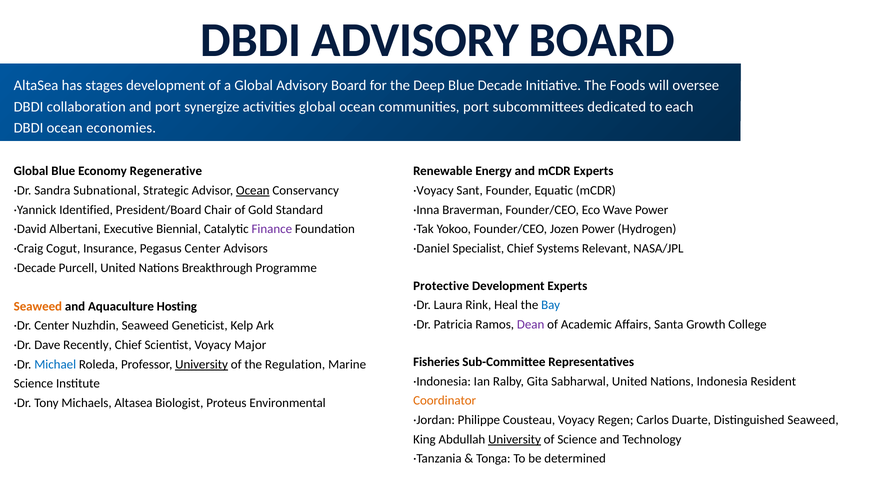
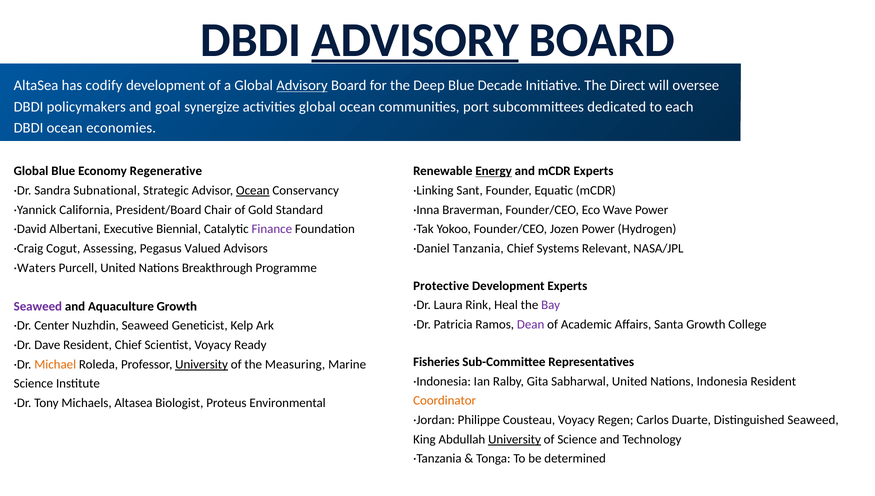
ADVISORY underline: none -> present (415, 40)
stages: stages -> codify (104, 85)
Advisory underline: none -> present (302, 85)
Foods: Foods -> Direct (628, 85)
collaboration: collaboration -> policymakers (86, 107)
and port: port -> goal (168, 107)
Energy underline: none -> present (494, 171)
·Voyacy: ·Voyacy -> ·Linking (433, 190)
Identified: Identified -> California (86, 210)
Insurance: Insurance -> Assessing (110, 248)
Pegasus Center: Center -> Valued (203, 248)
Specialist: Specialist -> Tanzania (478, 248)
·Decade: ·Decade -> ·Waters (35, 268)
Bay colour: blue -> purple (551, 305)
Seaweed colour: orange -> purple (38, 306)
Aquaculture Hosting: Hosting -> Growth (177, 306)
Dave Recently: Recently -> Resident (88, 345)
Major: Major -> Ready (250, 345)
Michael colour: blue -> orange (55, 364)
Regulation: Regulation -> Measuring (295, 364)
